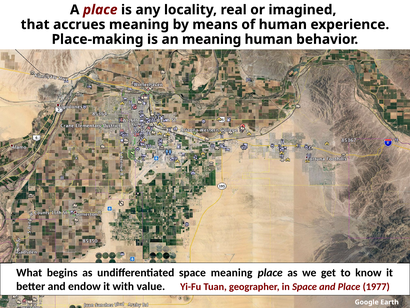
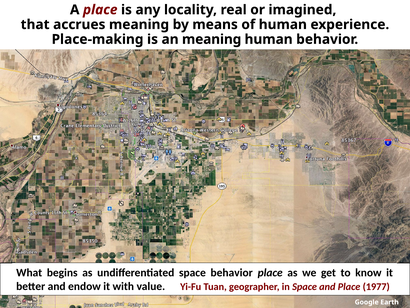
space meaning: meaning -> behavior (232, 272)
